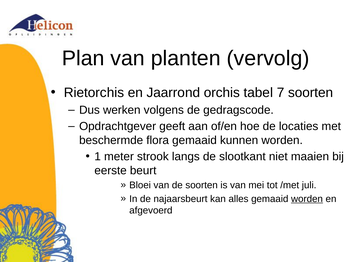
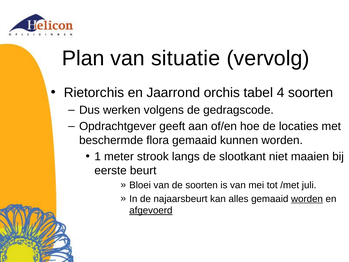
planten: planten -> situatie (186, 58)
7: 7 -> 4 (281, 93)
afgevoerd underline: none -> present (151, 210)
